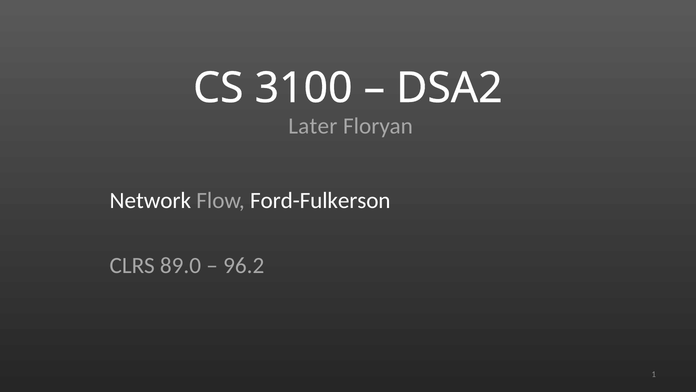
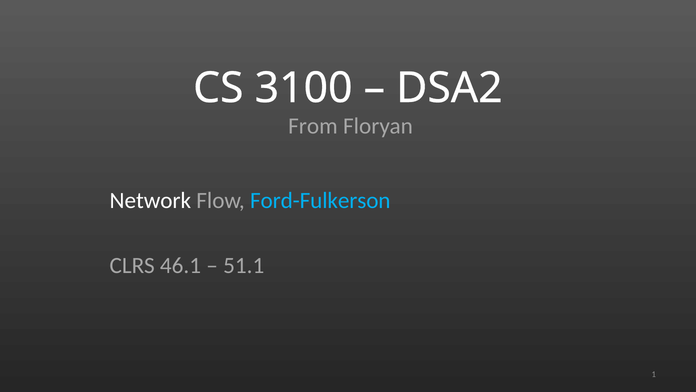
Later: Later -> From (313, 126)
Ford-Fulkerson colour: white -> light blue (320, 200)
89.0: 89.0 -> 46.1 (181, 265)
96.2: 96.2 -> 51.1 (244, 265)
